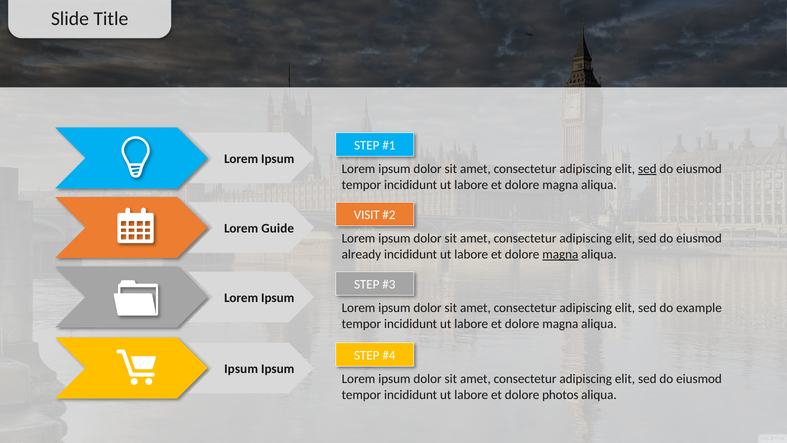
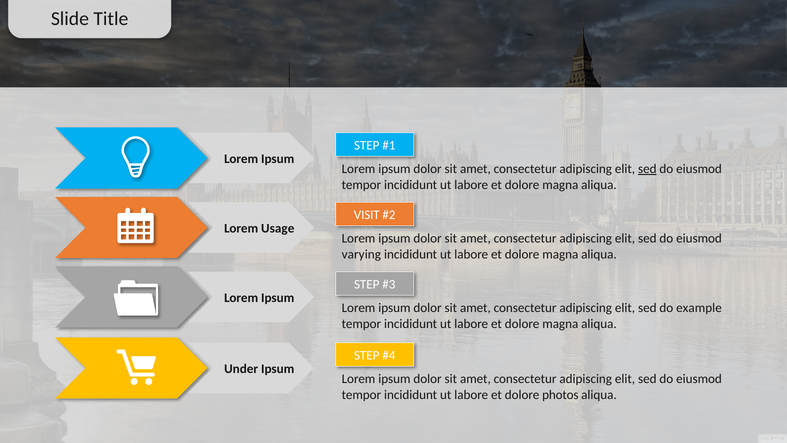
Guide: Guide -> Usage (278, 228)
already: already -> varying (361, 254)
magna underline: present -> none (560, 254)
Ipsum: Ipsum -> Under (241, 369)
